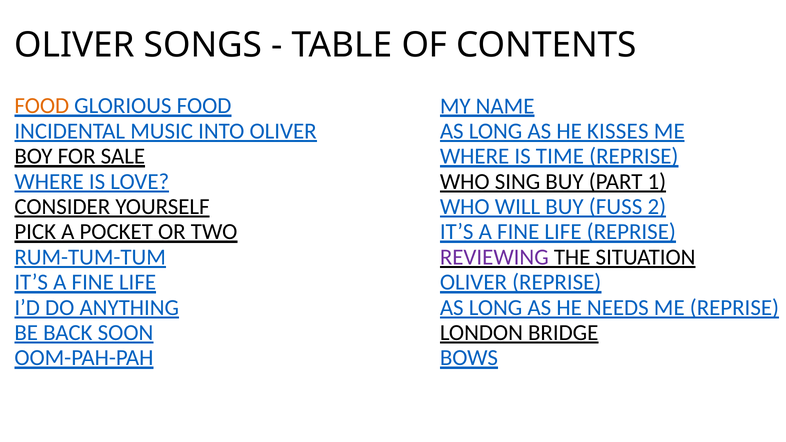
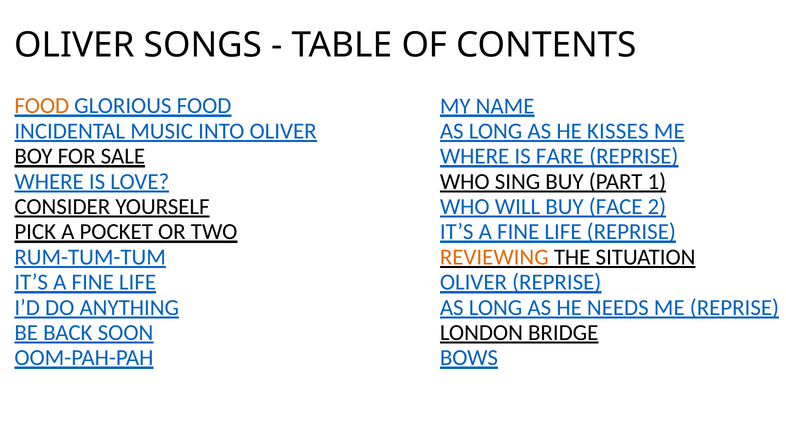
TIME: TIME -> FARE (560, 156)
FUSS: FUSS -> FACE (616, 207)
REVIEWING colour: purple -> orange (494, 257)
